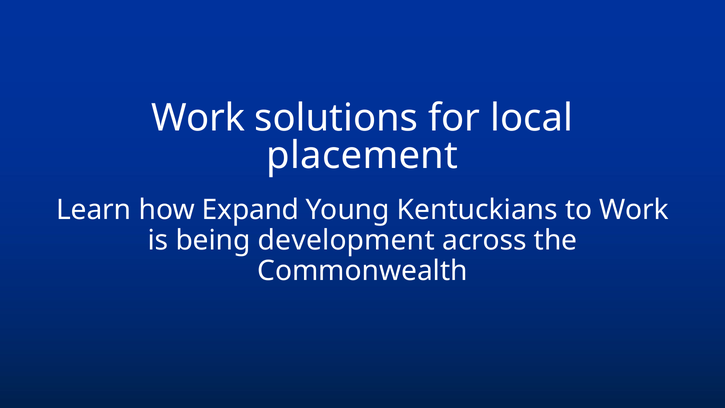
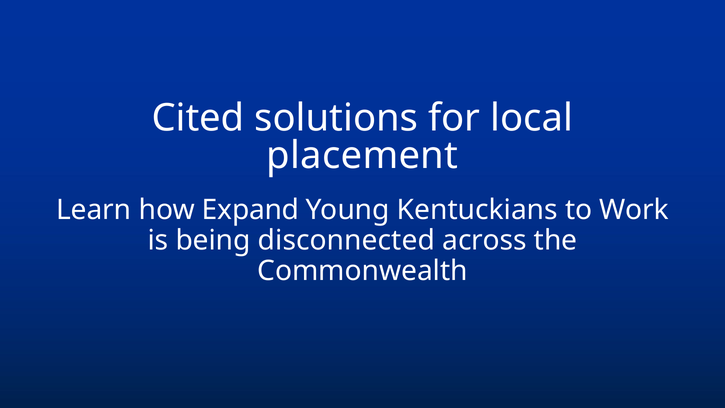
Work: Work -> Cited (198, 118)
development: development -> disconnected (346, 240)
